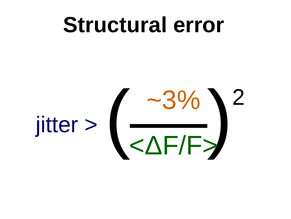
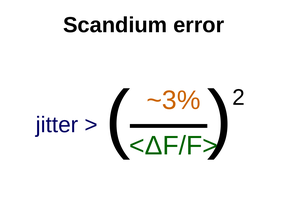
Structural: Structural -> Scandium (115, 25)
